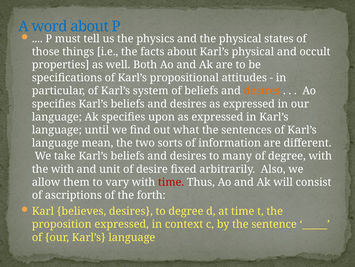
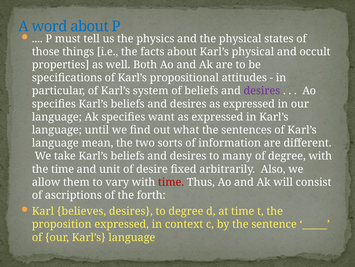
desires colour: orange -> purple (262, 91)
upon: upon -> want (161, 117)
the with: with -> time (63, 169)
